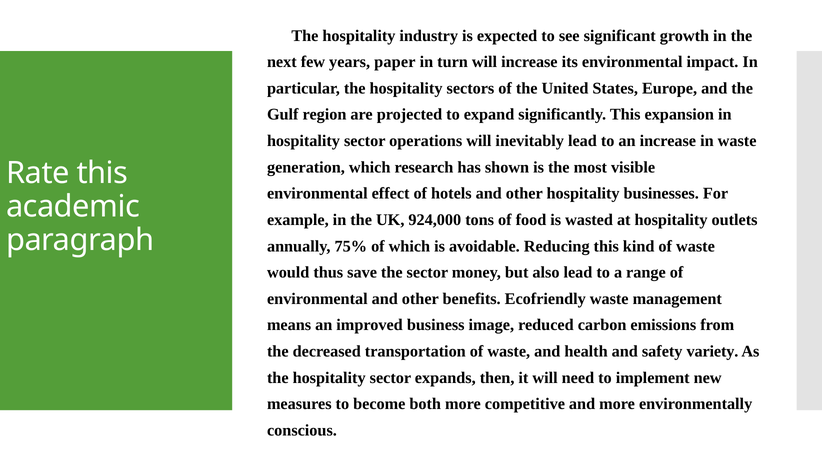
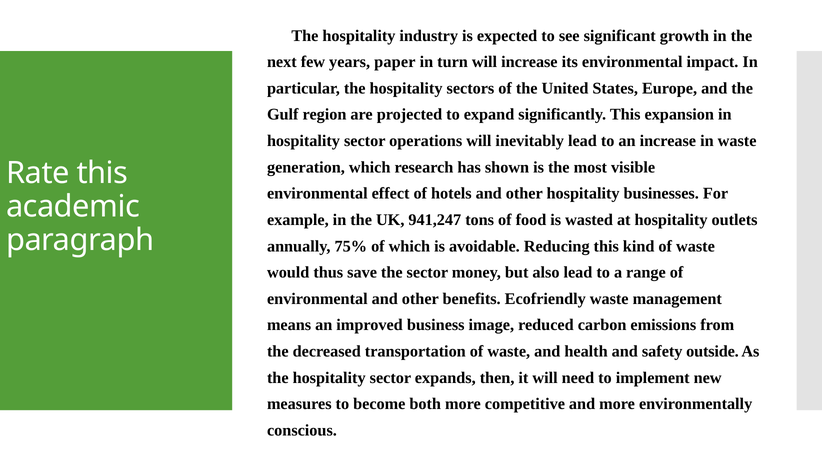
924,000: 924,000 -> 941,247 (435, 220)
variety: variety -> outside (712, 352)
